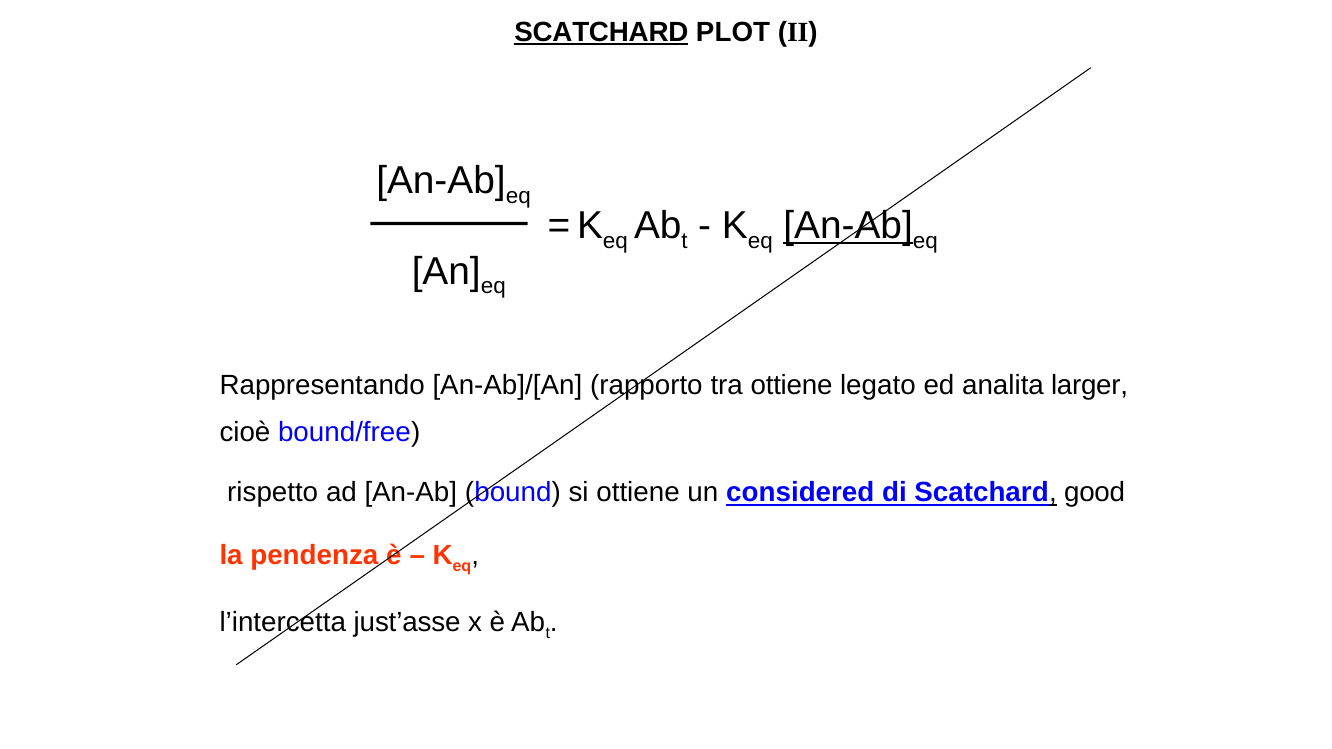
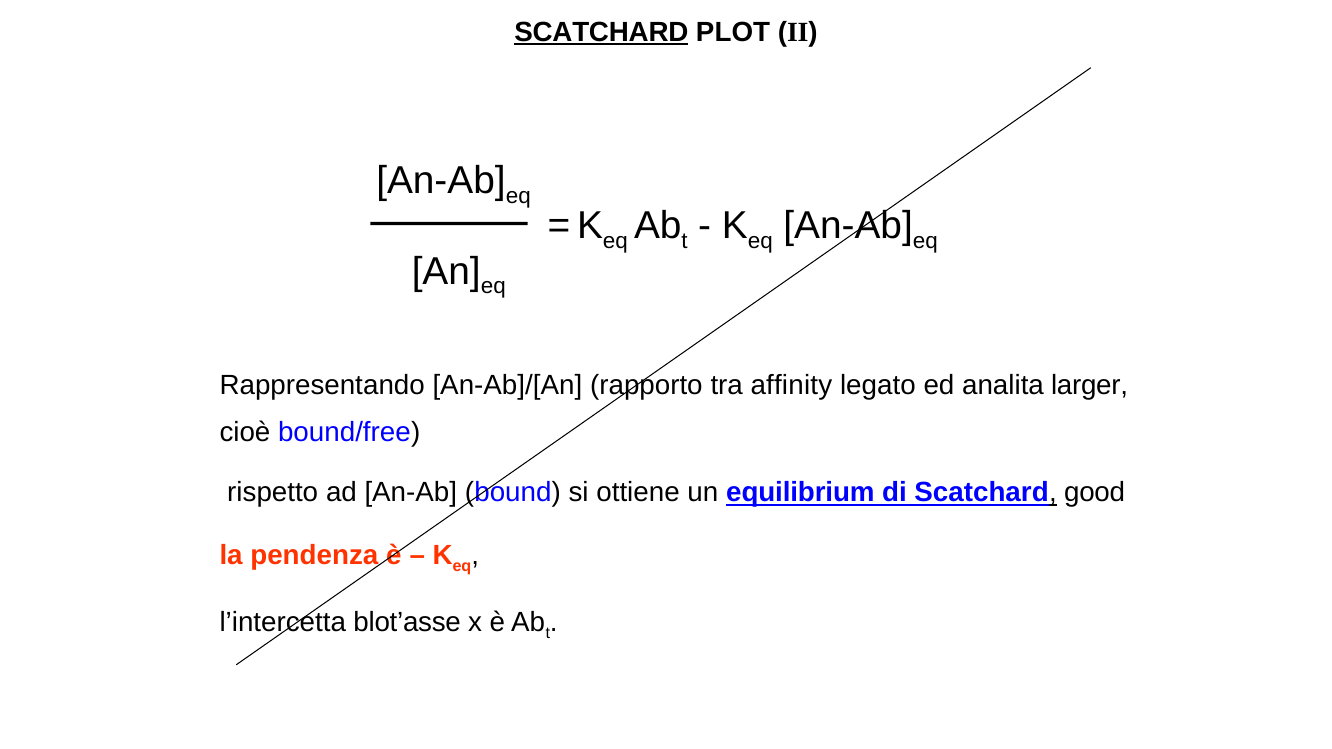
An-Ab underline: present -> none (848, 226)
tra ottiene: ottiene -> affinity (791, 386)
considered: considered -> equilibrium (800, 493)
just’asse: just’asse -> blot’asse (407, 622)
